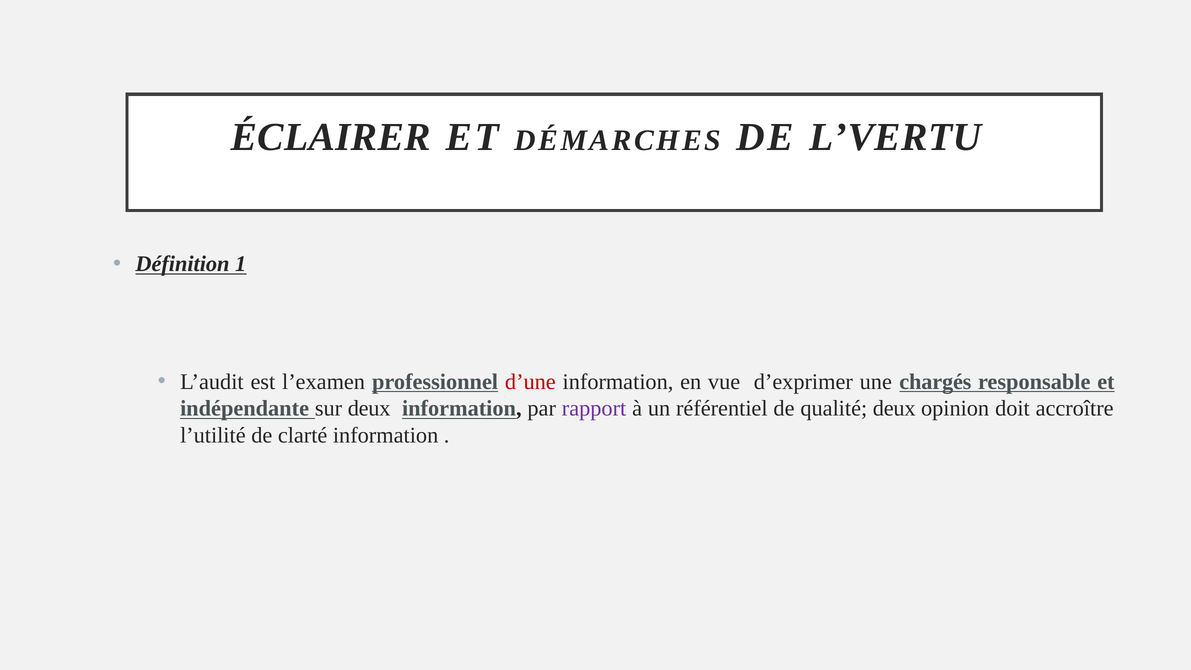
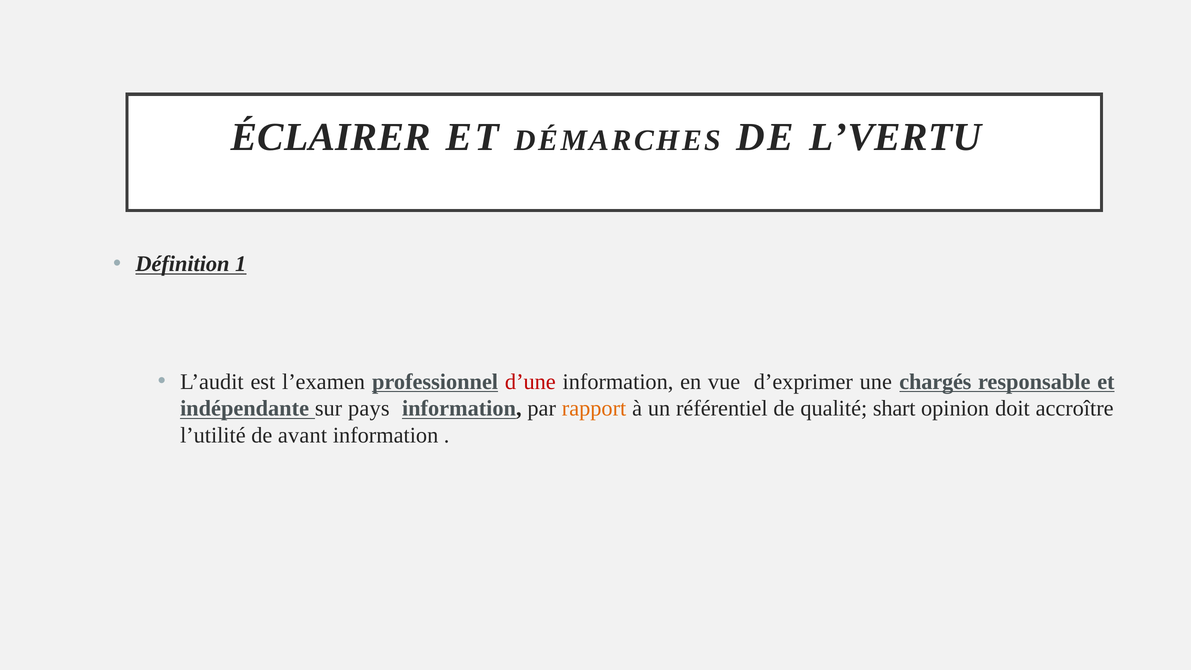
sur deux: deux -> pays (369, 409)
rapport colour: purple -> orange (594, 409)
qualité deux: deux -> shart (894, 409)
clarté: clarté -> avant (303, 435)
